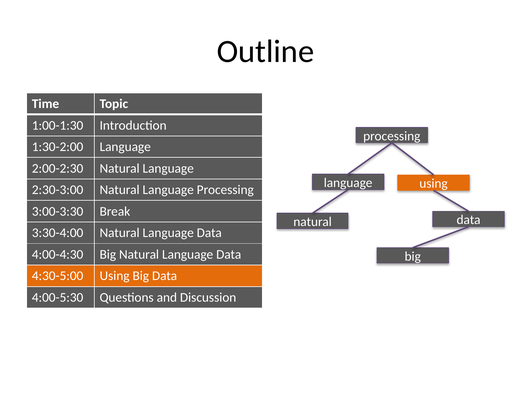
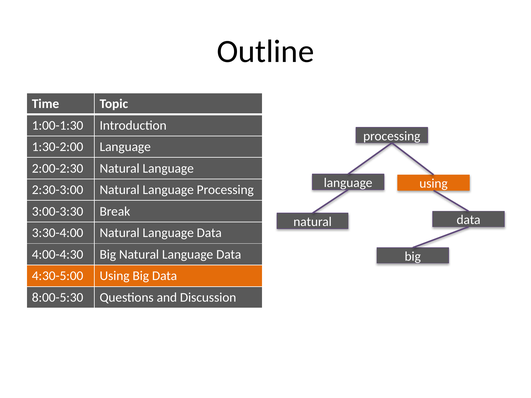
4:00-5:30: 4:00-5:30 -> 8:00-5:30 (58, 298)
